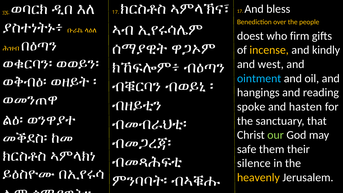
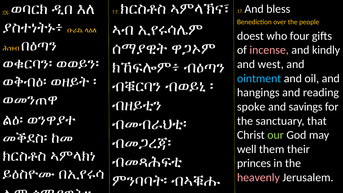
firm: firm -> four (300, 36)
incense colour: yellow -> pink (269, 50)
hasten: hasten -> savings (306, 107)
safe: safe -> well (247, 149)
silence: silence -> princes (254, 163)
heavenly colour: yellow -> pink (258, 177)
